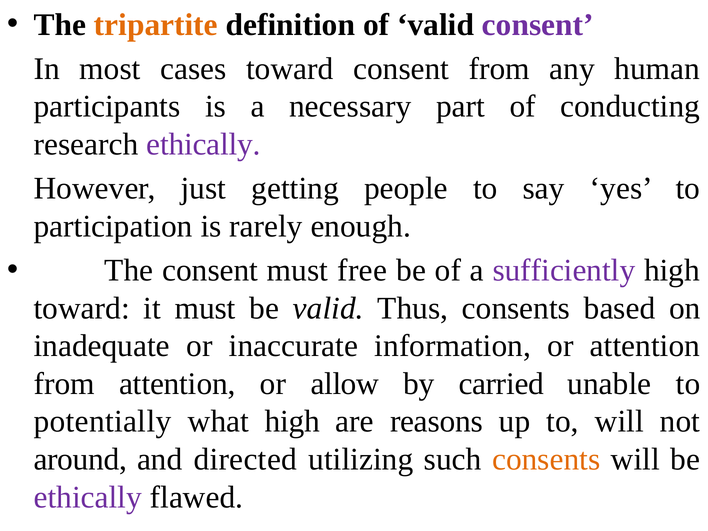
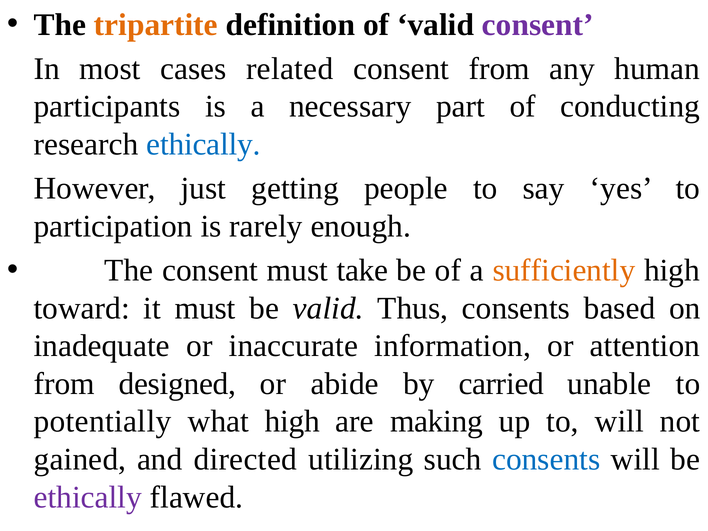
cases toward: toward -> related (290, 69)
ethically colour: purple -> blue (203, 144)
free: free -> take (362, 270)
sufficiently colour: purple -> orange (564, 270)
from attention: attention -> designed (177, 384)
allow: allow -> abide (345, 384)
reasons: reasons -> making (437, 422)
around: around -> gained (80, 459)
consents colour: orange -> blue (546, 459)
